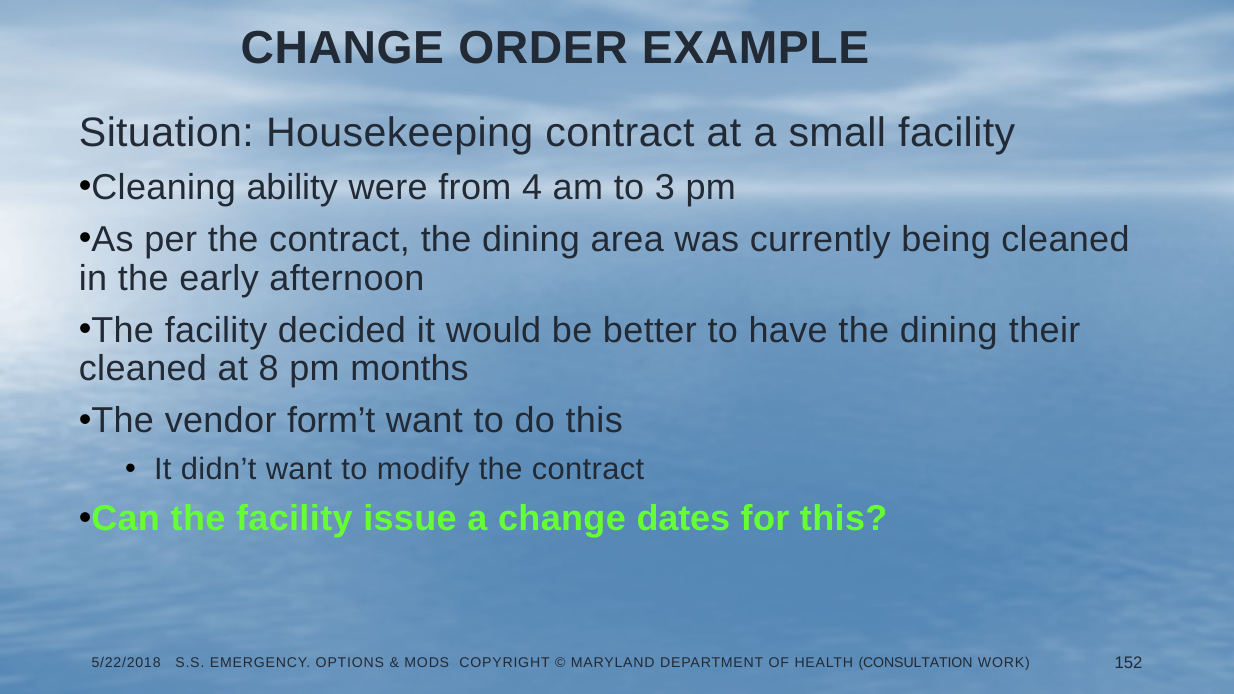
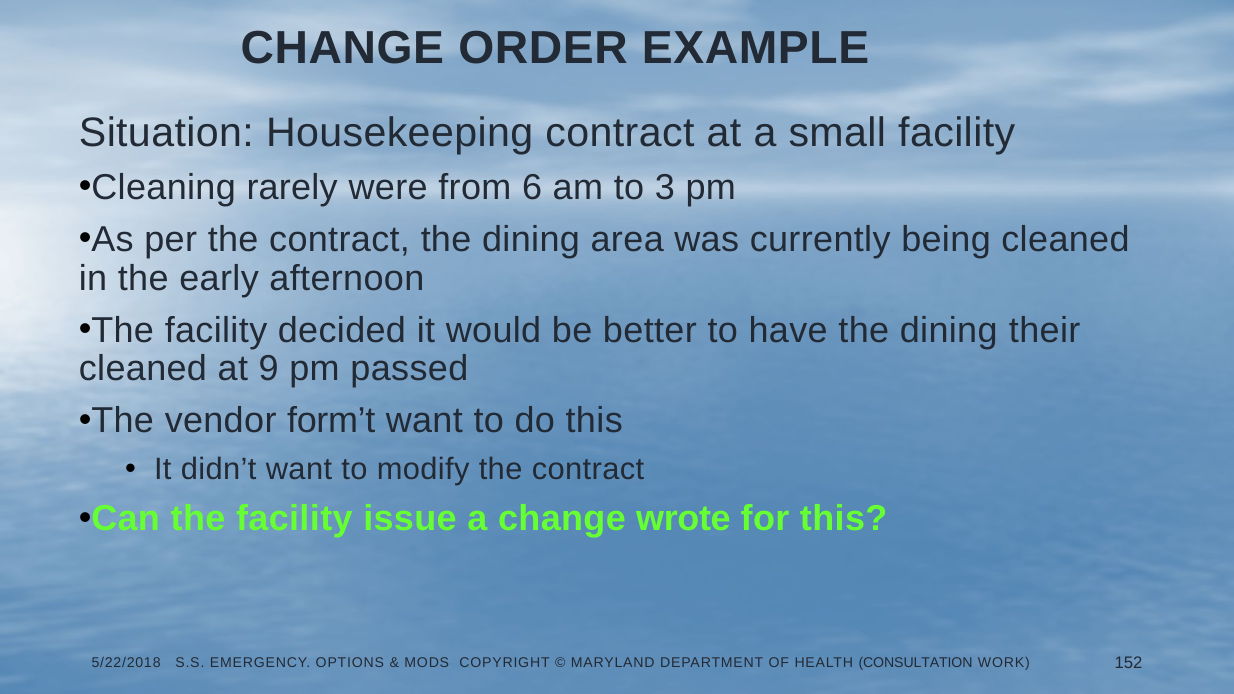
ability: ability -> rarely (292, 187)
4: 4 -> 6 (532, 187)
8: 8 -> 9 (269, 369)
months: months -> passed (409, 369)
dates: dates -> wrote (683, 519)
